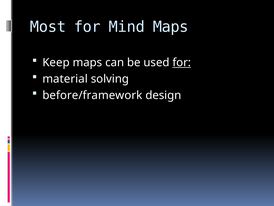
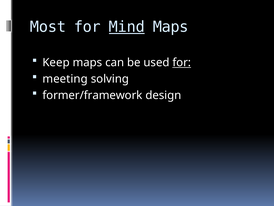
Mind underline: none -> present (127, 27)
material: material -> meeting (65, 79)
before/framework: before/framework -> former/framework (92, 95)
